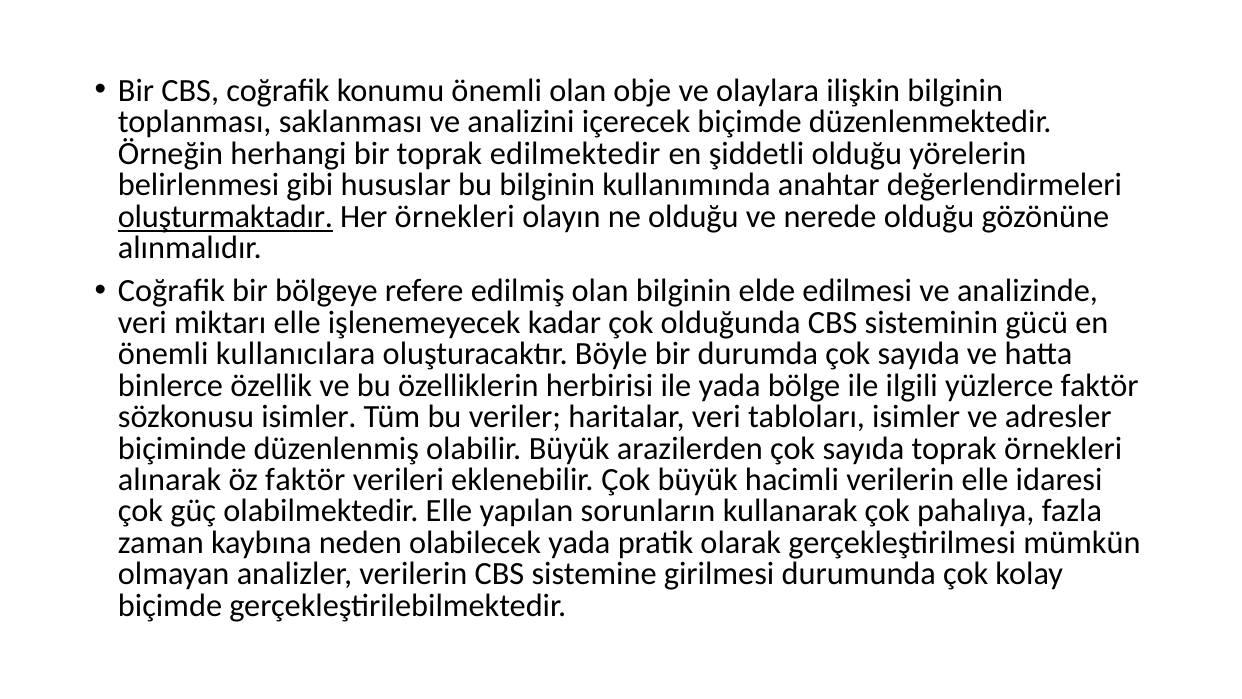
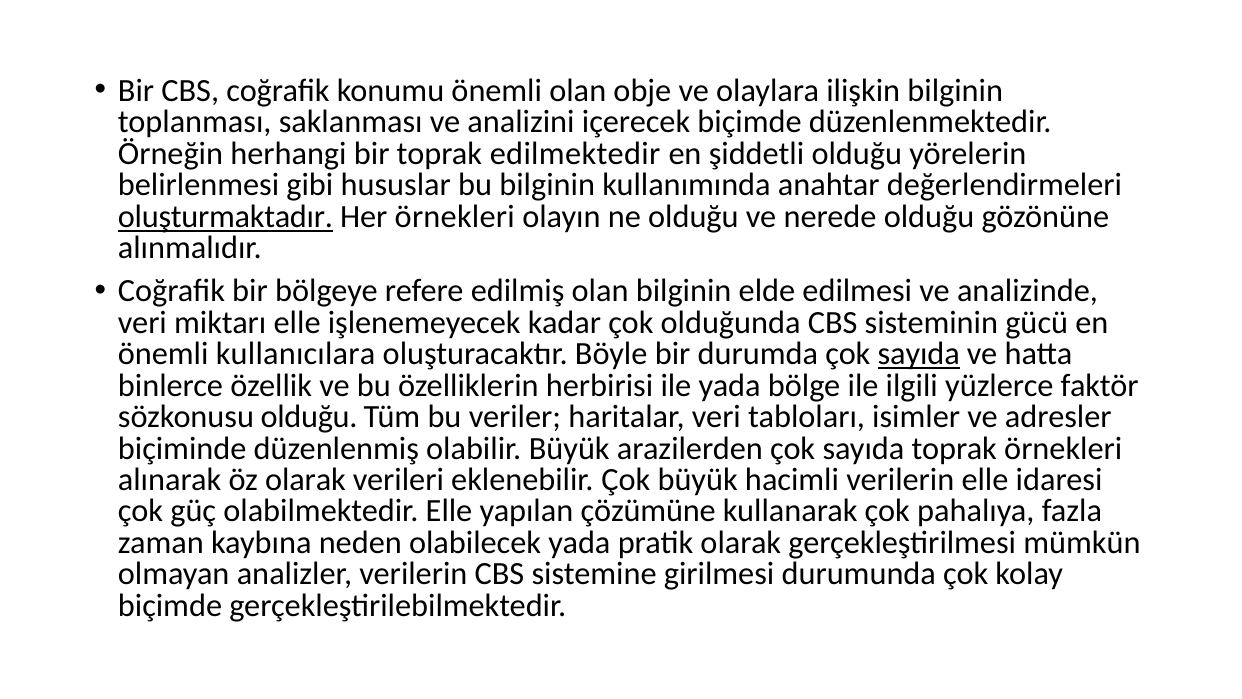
sayıda underline: none -> present (919, 354)
sözkonusu isimler: isimler -> olduğu (309, 417)
öz faktör: faktör -> olarak (306, 480)
sorunların: sorunların -> çözümüne (648, 511)
